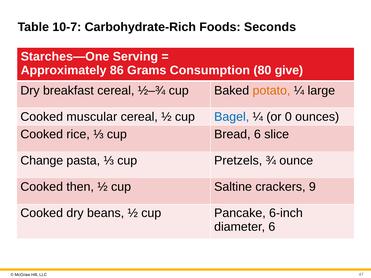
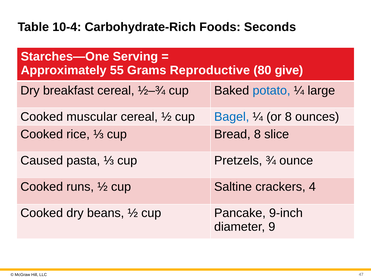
10-7: 10-7 -> 10-4 (67, 27)
86: 86 -> 55 (117, 70)
Consumption: Consumption -> Reproductive (210, 70)
potato colour: orange -> blue (272, 91)
or 0: 0 -> 8 (288, 117)
Bread 6: 6 -> 8 (257, 134)
Change: Change -> Caused (42, 161)
then: then -> runs (80, 187)
9: 9 -> 4 (312, 187)
6-inch: 6-inch -> 9-inch (286, 213)
diameter 6: 6 -> 9 (272, 227)
